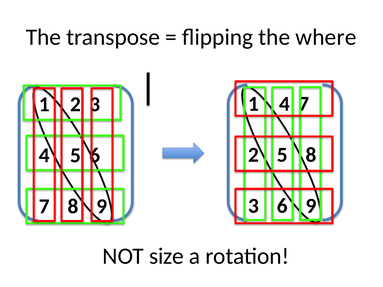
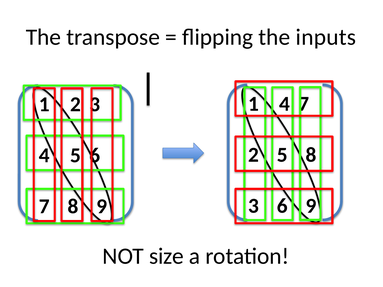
where: where -> inputs (326, 37)
